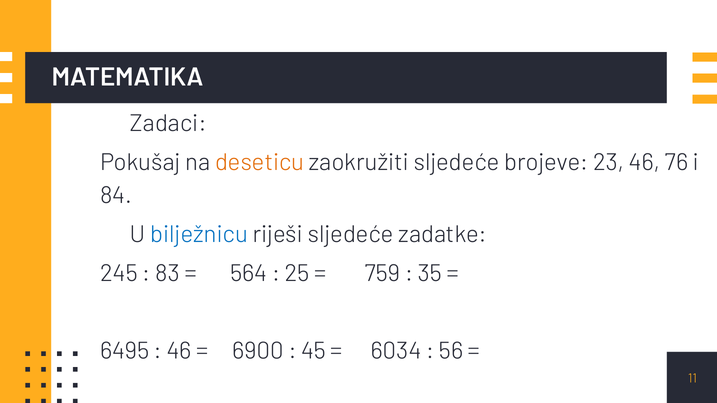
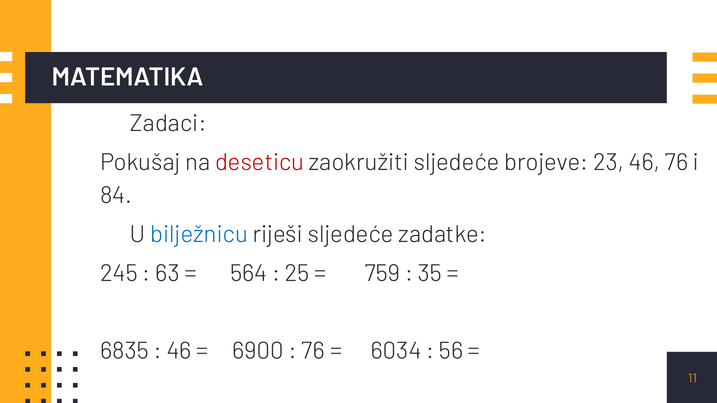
deseticu colour: orange -> red (260, 163)
83: 83 -> 63 (167, 273)
6495: 6495 -> 6835 (125, 351)
45: 45 -> 76 (313, 351)
